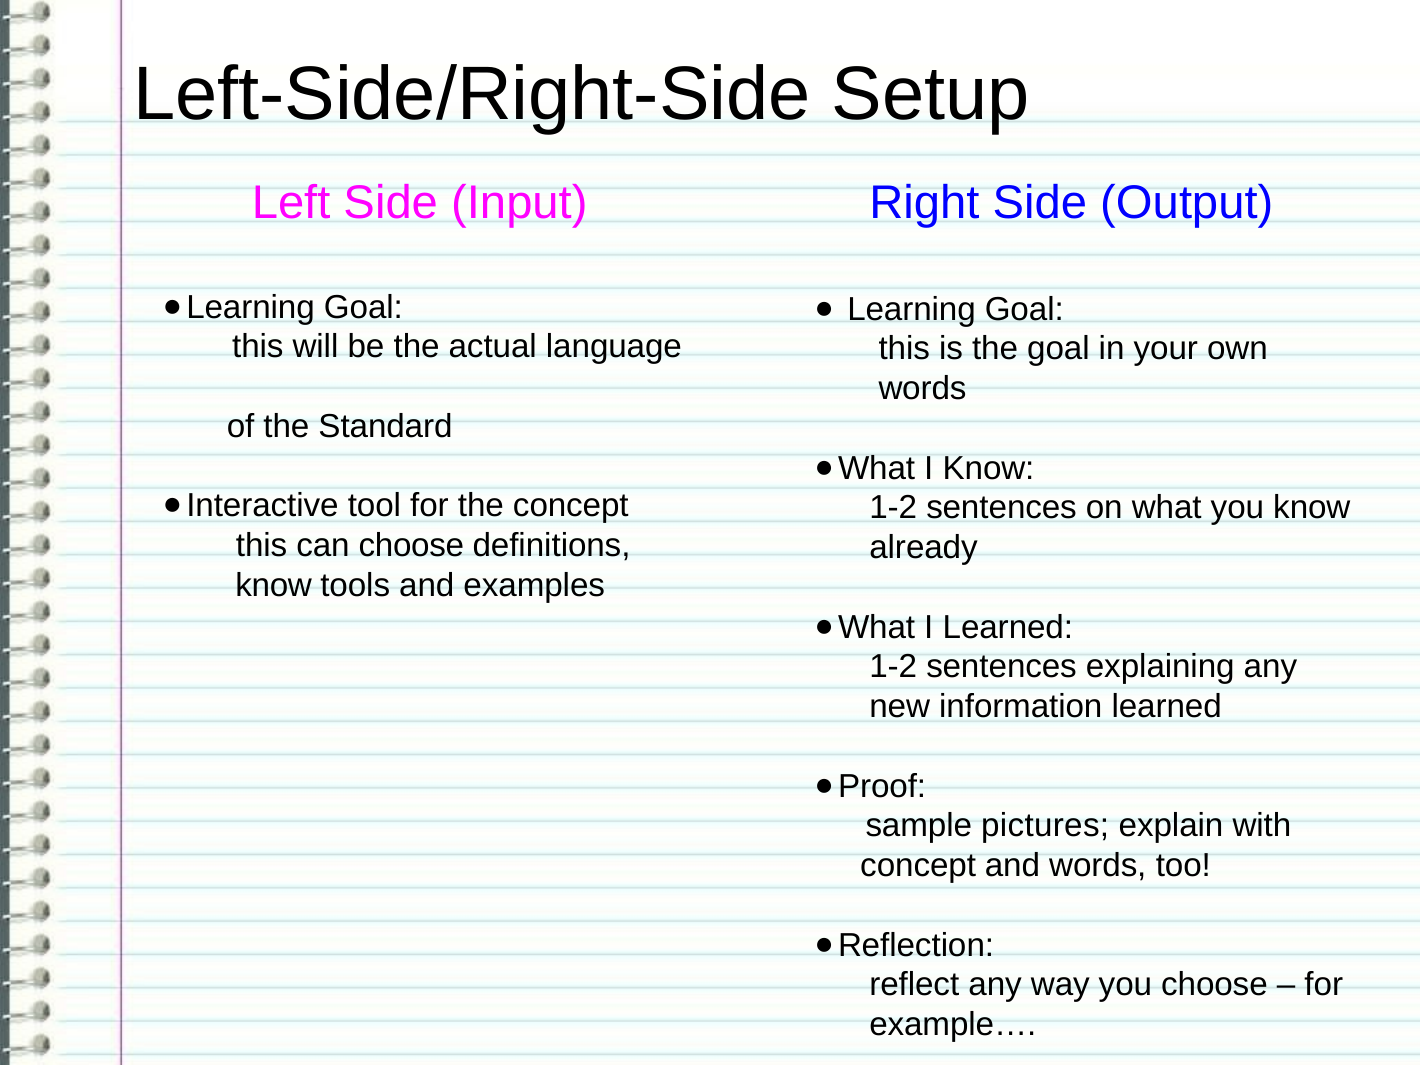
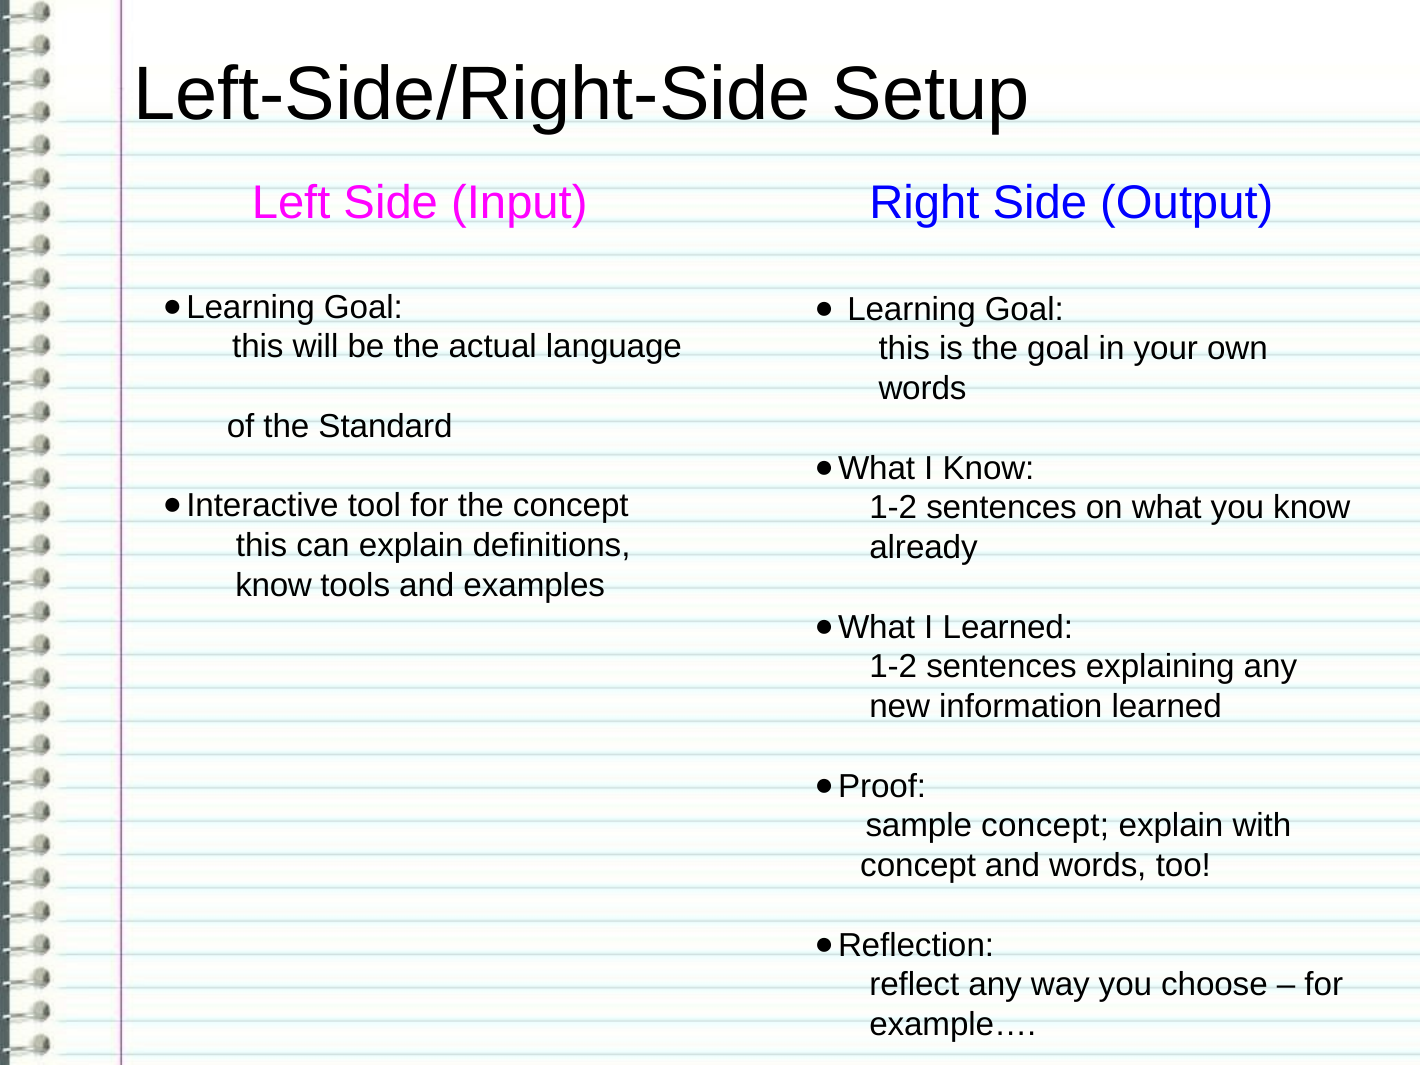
can choose: choose -> explain (411, 546)
sample pictures: pictures -> concept (1045, 826)
